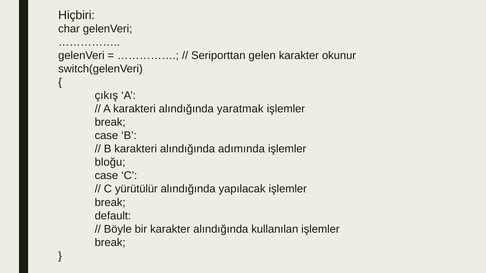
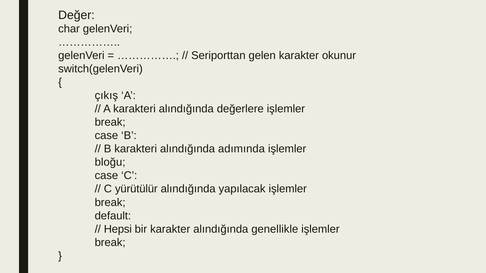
Hiçbiri: Hiçbiri -> Değer (76, 15)
yaratmak: yaratmak -> değerlere (240, 109)
Böyle: Böyle -> Hepsi (118, 229)
kullanılan: kullanılan -> genellikle (275, 229)
